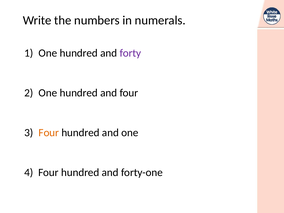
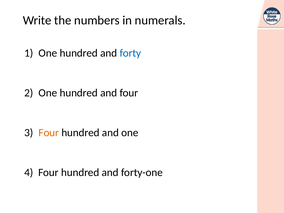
forty colour: purple -> blue (130, 53)
